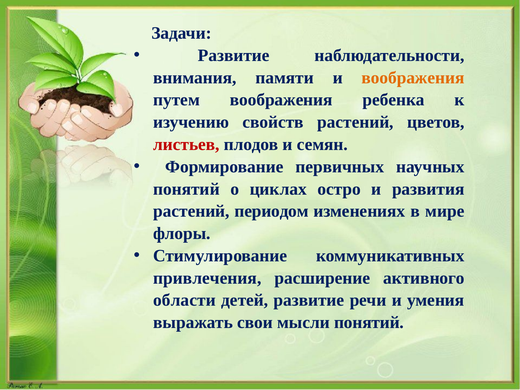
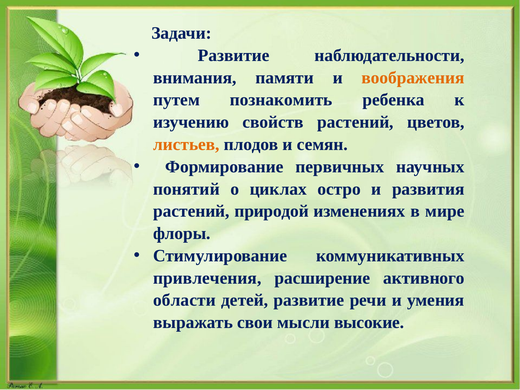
путем воображения: воображения -> познакомить (281, 100)
листьев colour: red -> orange (186, 144)
периодом: периодом -> природой (272, 211)
мысли понятий: понятий -> высокие (369, 322)
